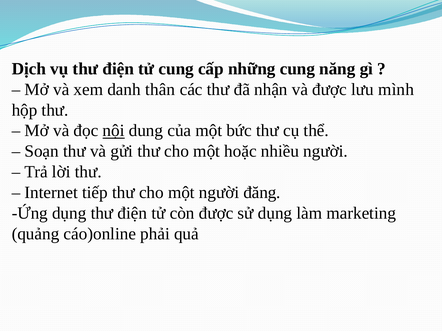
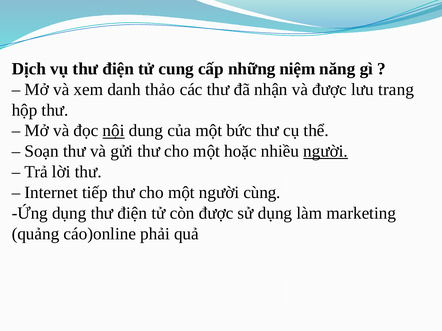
những cung: cung -> niệm (297, 69)
thân: thân -> thảo (160, 90)
mình: mình -> trang (396, 90)
người underline: none -> present (326, 151)
đăng: đăng -> cùng (262, 193)
